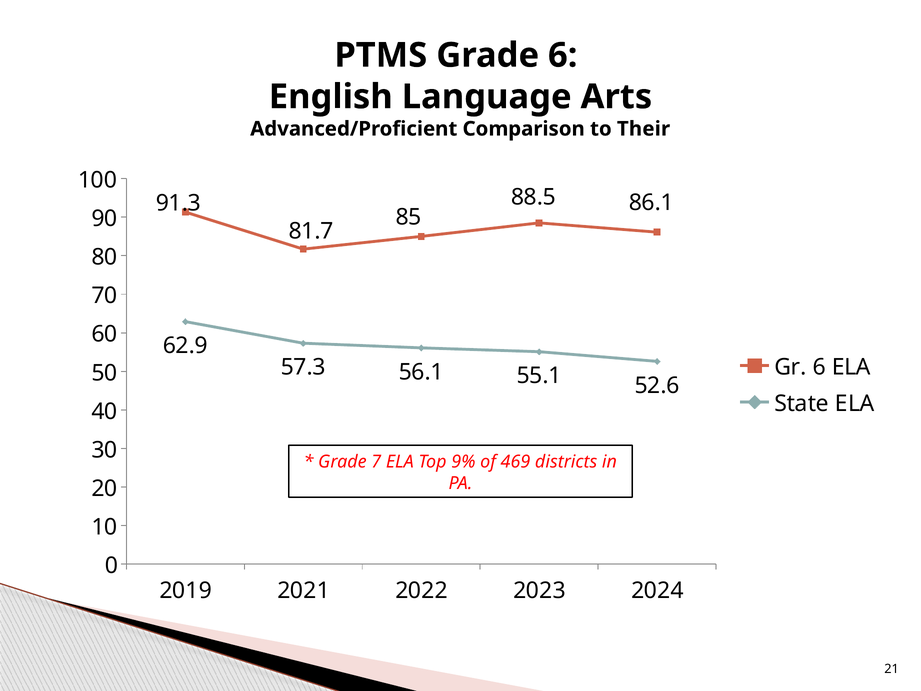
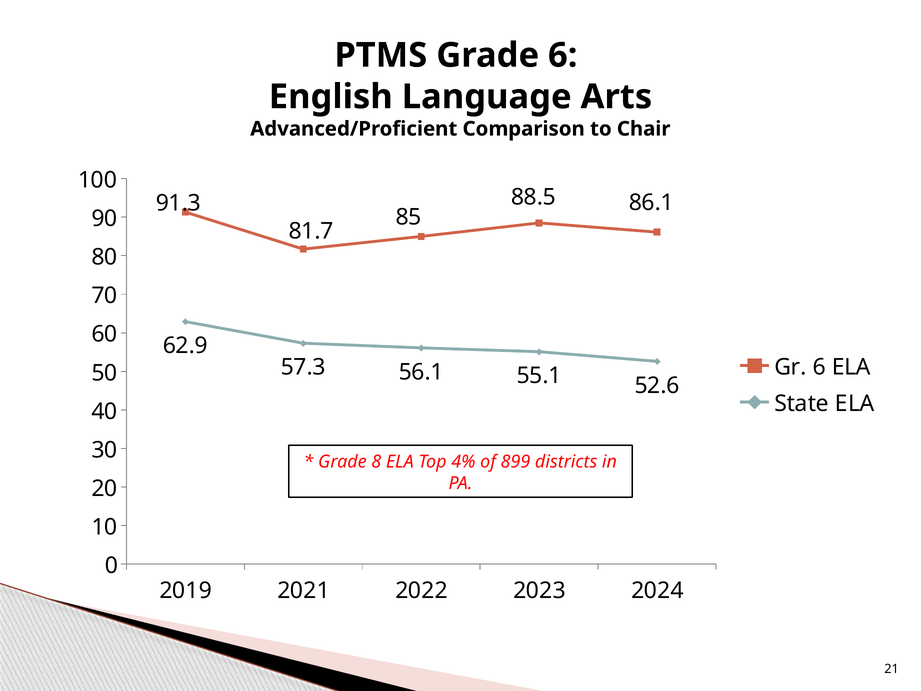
Their: Their -> Chair (644, 129)
7: 7 -> 8 (376, 462)
9%: 9% -> 4% (463, 462)
469: 469 -> 899 (515, 462)
